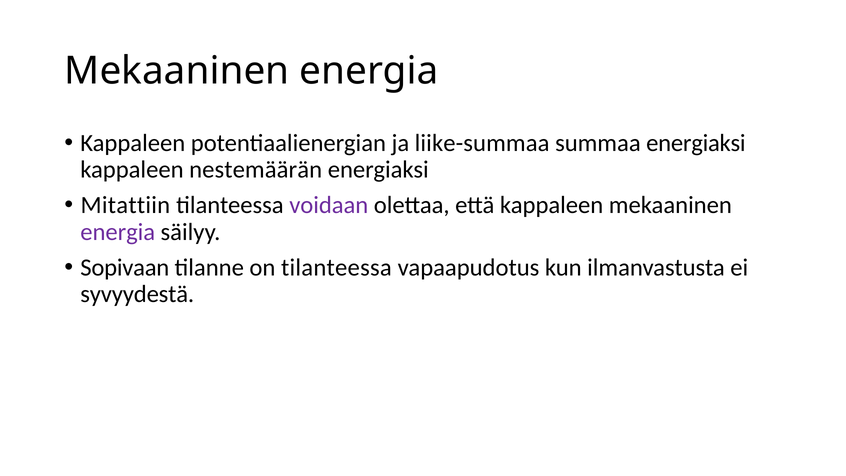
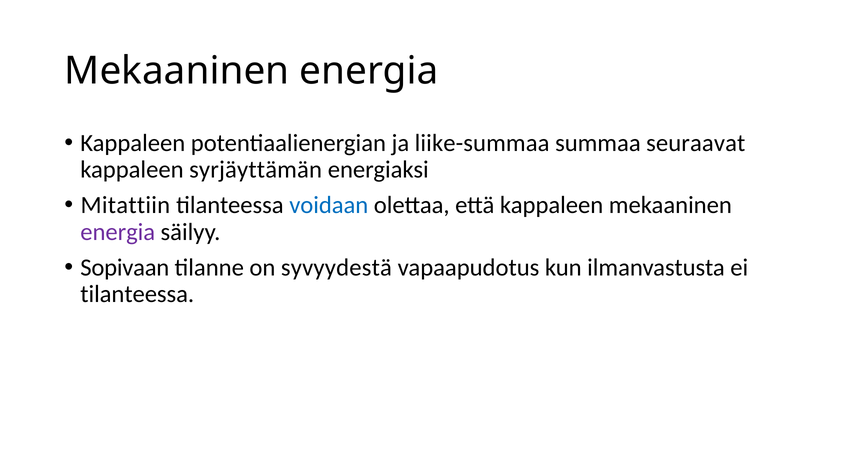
summaa energiaksi: energiaksi -> seuraavat (696, 143)
nestemäärän: nestemäärän -> syrjäyttämän (256, 170)
voidaan colour: purple -> blue (329, 205)
on tilanteessa: tilanteessa -> syvyydestä (336, 267)
syvyydestä: syvyydestä -> tilanteessa (137, 294)
